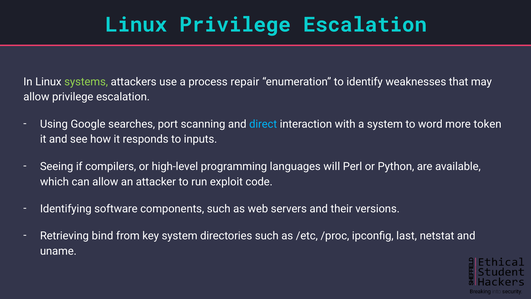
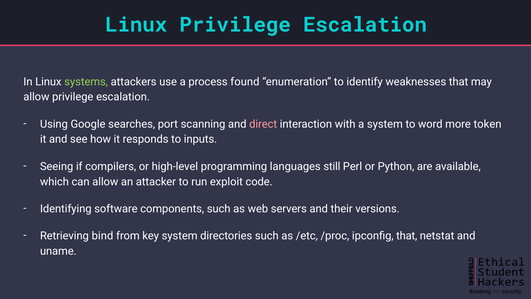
repair: repair -> found (245, 82)
direct colour: light blue -> pink (263, 124)
will: will -> still (332, 166)
ipconfig last: last -> that (407, 236)
